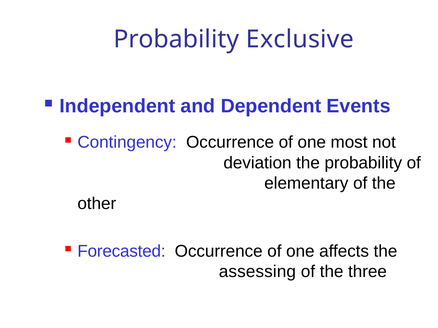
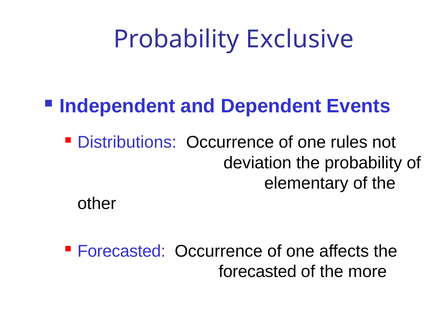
Contingency: Contingency -> Distributions (127, 143)
most: most -> rules (349, 143)
assessing: assessing -> forecasted (258, 272)
three: three -> more (367, 272)
